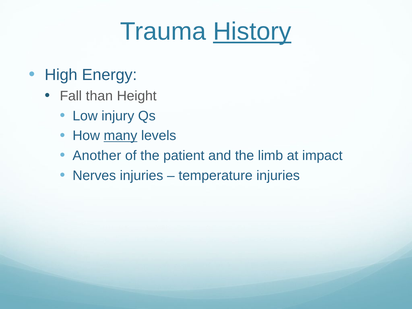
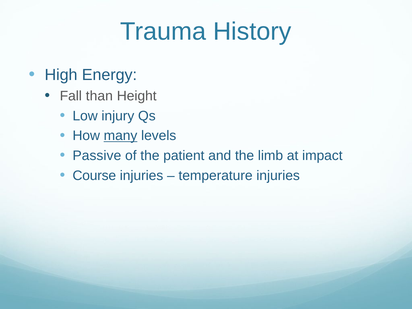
History underline: present -> none (252, 32)
Another: Another -> Passive (97, 156)
Nerves: Nerves -> Course (94, 176)
